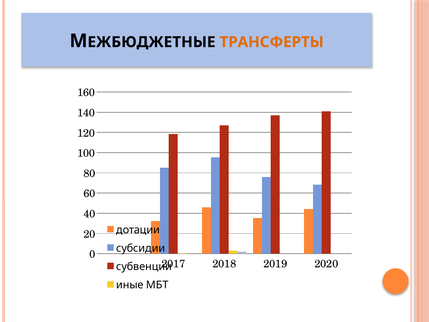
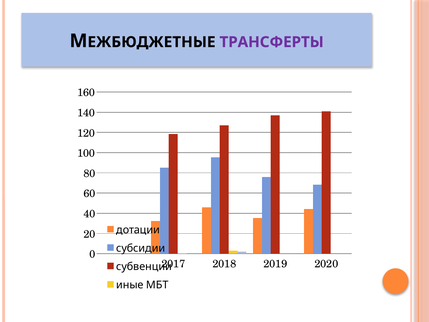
ТРАНСФЕРТЫ colour: orange -> purple (272, 42)
